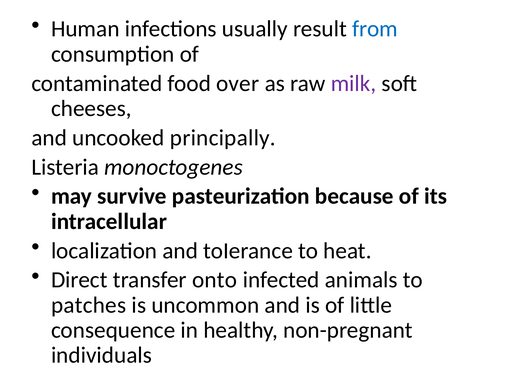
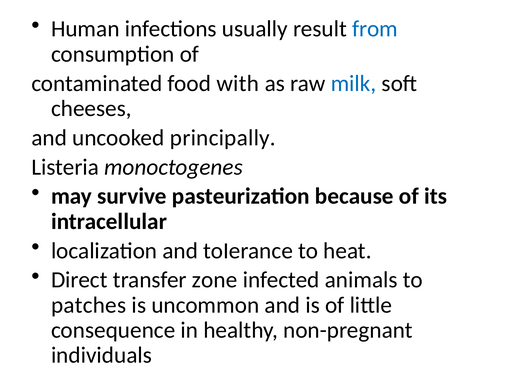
over: over -> with (238, 83)
milk colour: purple -> blue (353, 83)
onto: onto -> zone (215, 280)
